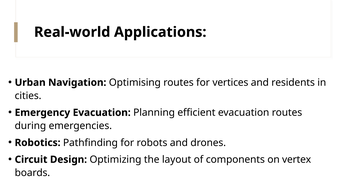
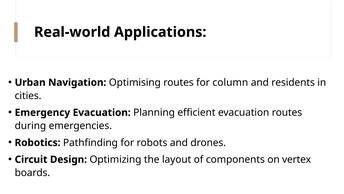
vertices: vertices -> column (230, 82)
